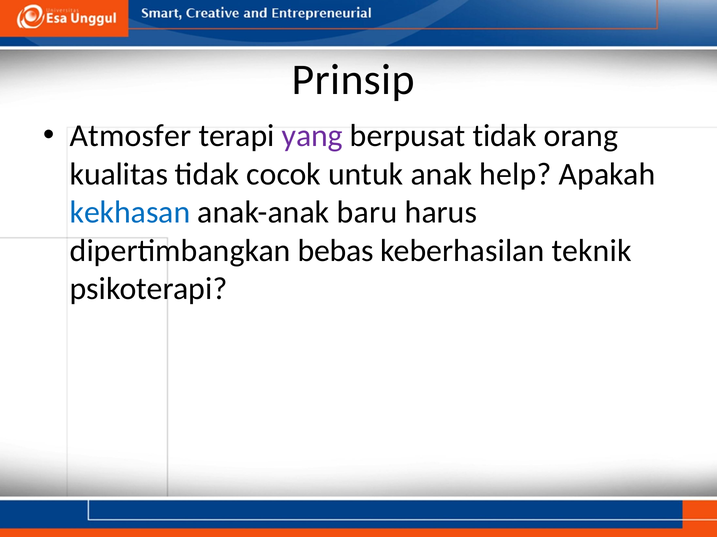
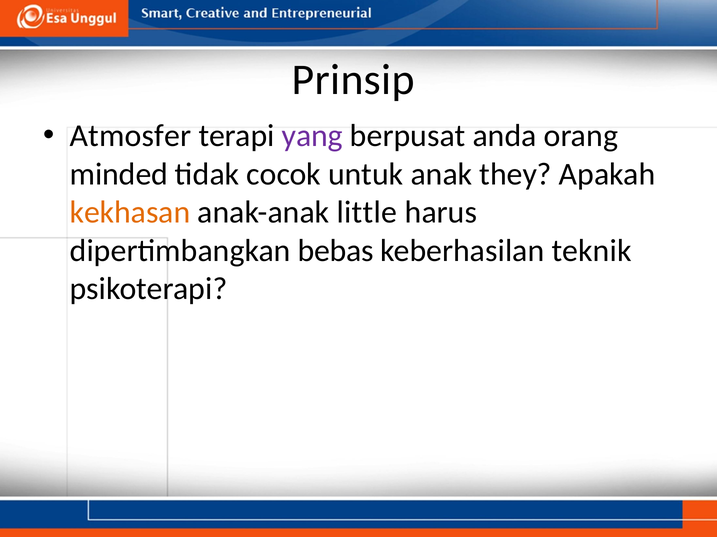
berpusat tidak: tidak -> anda (505, 136)
kualitas: kualitas -> minded (119, 174)
help: help -> they (516, 174)
kekhasan colour: blue -> orange (130, 213)
baru: baru -> little (367, 213)
